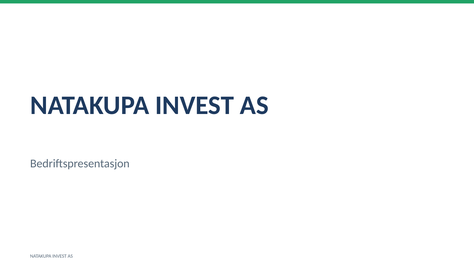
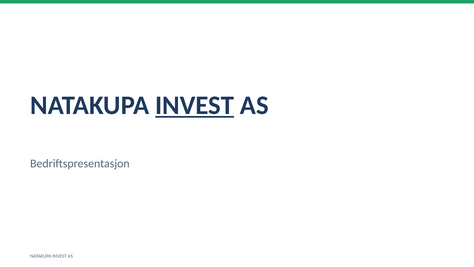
INVEST underline: none -> present (195, 105)
